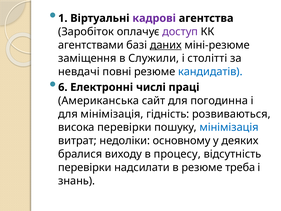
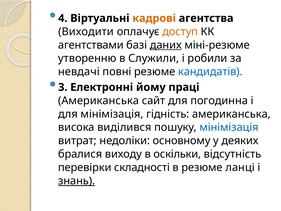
1: 1 -> 4 (63, 18)
кадрові colour: purple -> orange (154, 18)
Заробіток: Заробіток -> Виходити (86, 32)
доступ colour: purple -> orange (180, 32)
заміщення: заміщення -> утворенню (87, 58)
столітті: столітті -> робили (207, 58)
6: 6 -> 3 (63, 87)
числі: числі -> йому (151, 87)
гідність розвиваються: розвиваються -> американська (231, 114)
висока перевірки: перевірки -> виділився (124, 127)
процесу: процесу -> оскільки (177, 154)
надсилати: надсилати -> складності (142, 167)
треба: треба -> ланці (240, 167)
знань underline: none -> present (77, 181)
